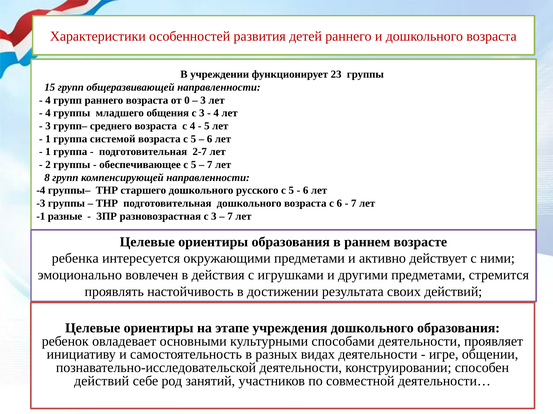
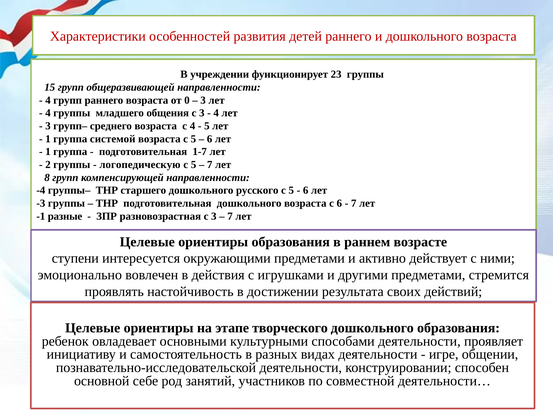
2-7: 2-7 -> 1-7 (200, 152)
обеспечивающее: обеспечивающее -> логопедическую (140, 165)
ребенка: ребенка -> ступени (75, 259)
учреждения: учреждения -> творческого (290, 329)
действий: действий -> основной (102, 382)
